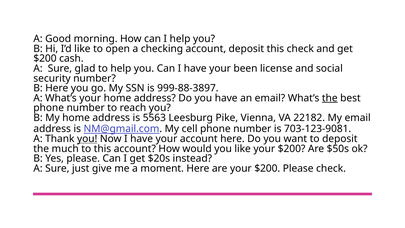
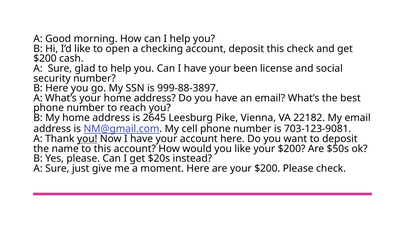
the underline: present -> none (330, 98)
5563: 5563 -> 2645 (154, 118)
much: much -> name (65, 149)
